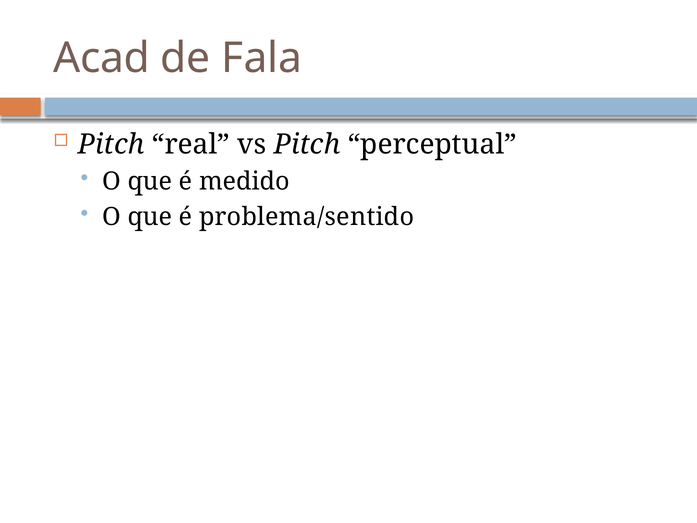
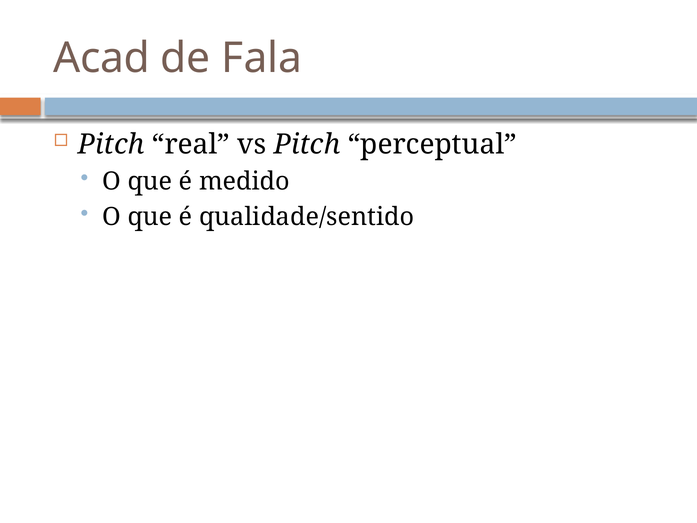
problema/sentido: problema/sentido -> qualidade/sentido (307, 217)
